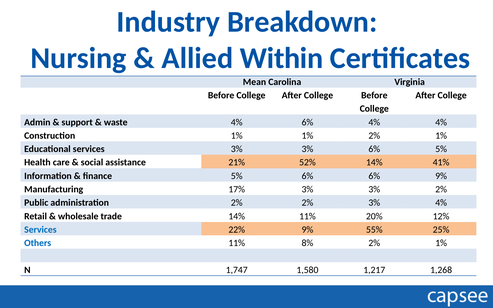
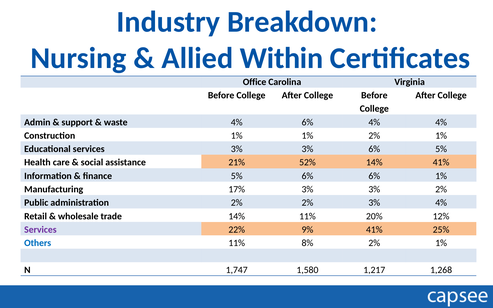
Mean: Mean -> Office (255, 82)
6% 9%: 9% -> 1% (441, 176)
Services colour: blue -> purple (40, 230)
9% 55%: 55% -> 41% (374, 230)
